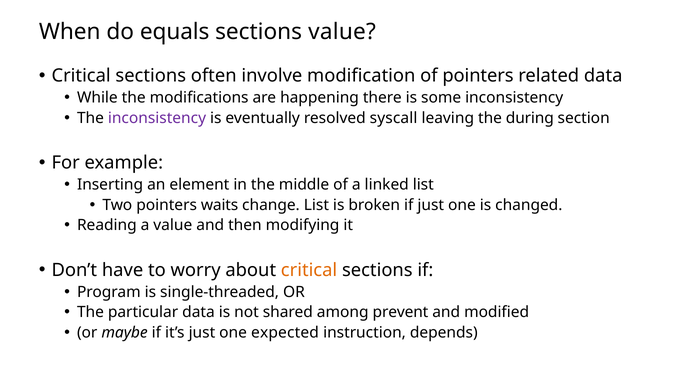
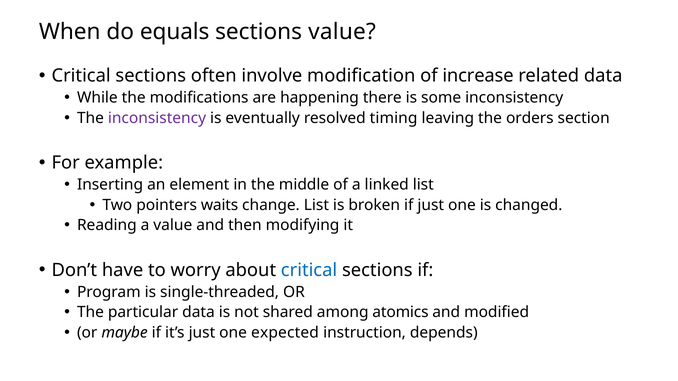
of pointers: pointers -> increase (478, 76)
syscall: syscall -> timing (394, 118)
during: during -> orders (530, 118)
critical colour: orange -> blue (309, 270)
prevent: prevent -> atomics (400, 312)
